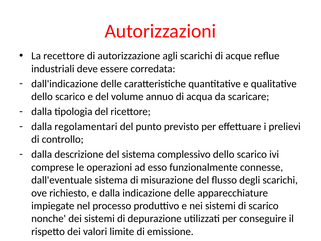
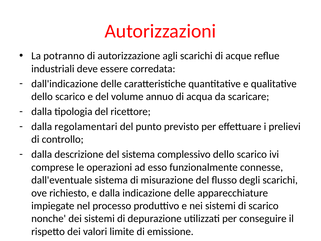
recettore: recettore -> potranno (64, 56)
